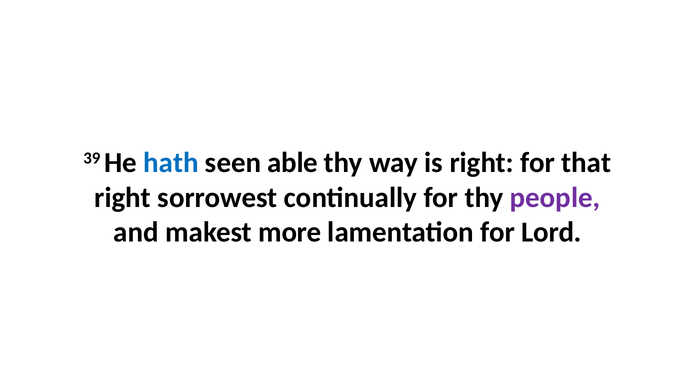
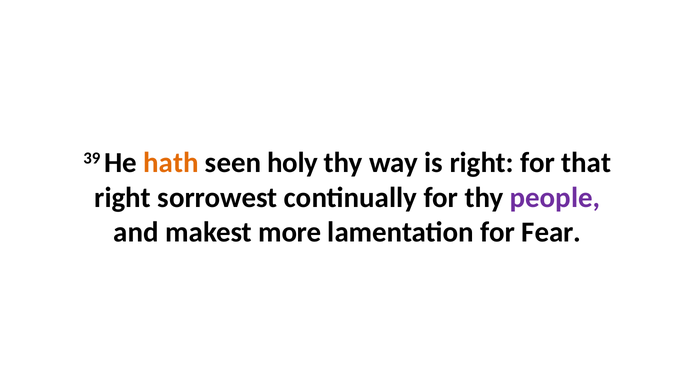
hath colour: blue -> orange (171, 163)
able: able -> holy (293, 163)
Lord: Lord -> Fear (551, 232)
